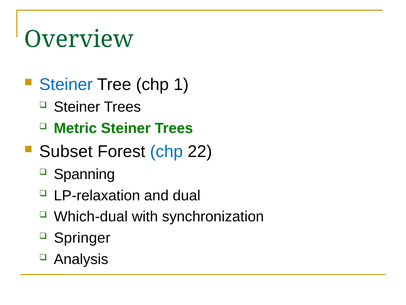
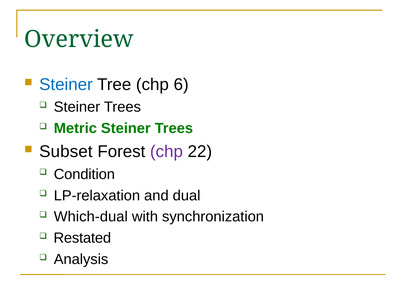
1: 1 -> 6 (181, 84)
chp colour: blue -> purple (166, 151)
Spanning: Spanning -> Condition (84, 174)
Springer: Springer -> Restated (82, 238)
